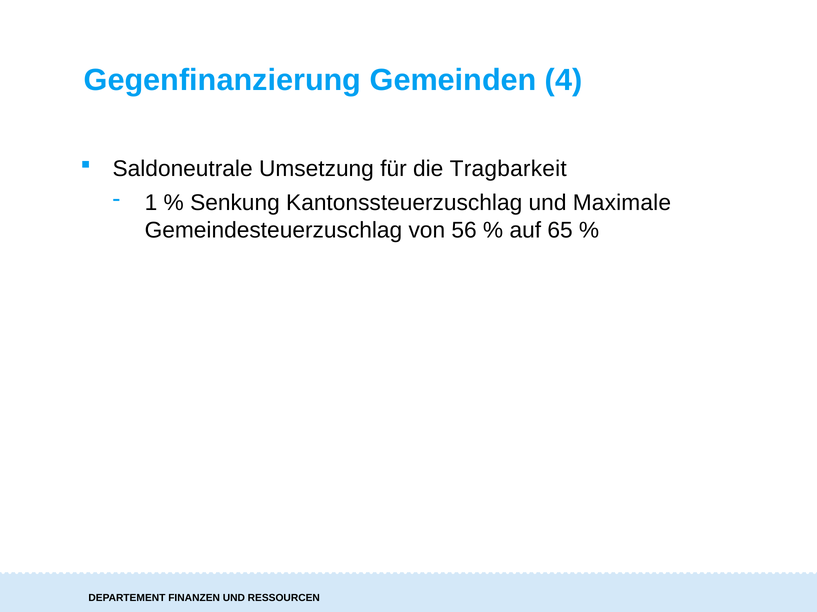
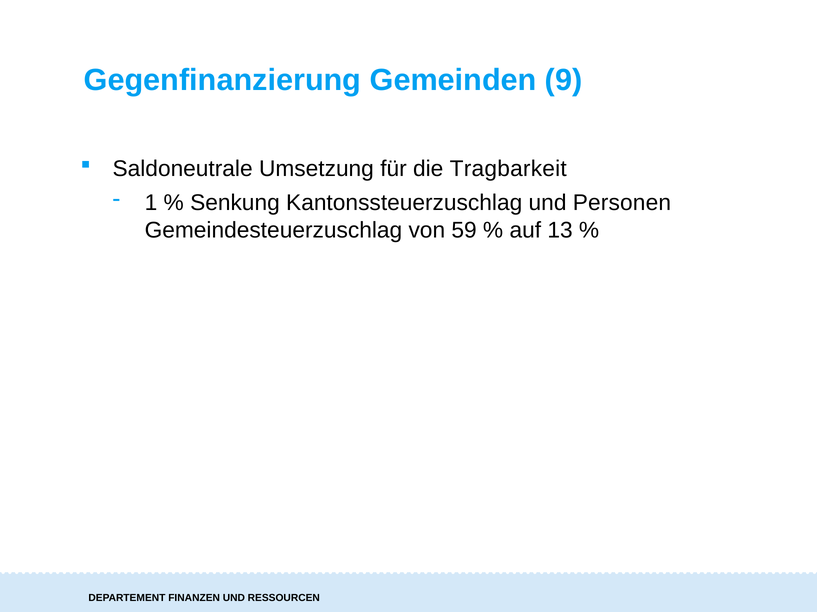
4: 4 -> 9 (564, 80)
Maximale: Maximale -> Personen (622, 203)
56: 56 -> 59 (464, 230)
65: 65 -> 13 (560, 230)
